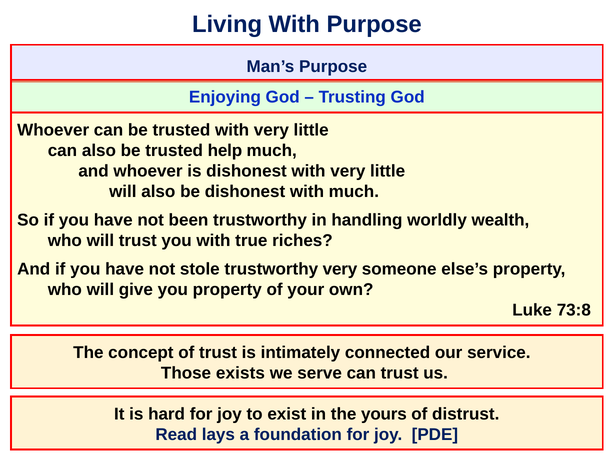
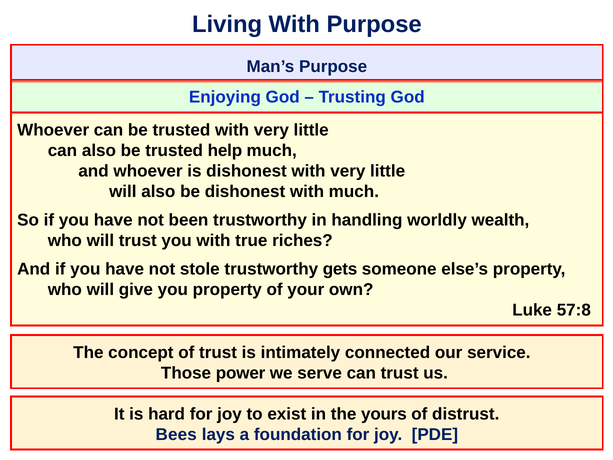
trustworthy very: very -> gets (340, 269)
73:8: 73:8 -> 57:8 (574, 310)
exists: exists -> power (241, 373)
Read: Read -> Bees (176, 434)
